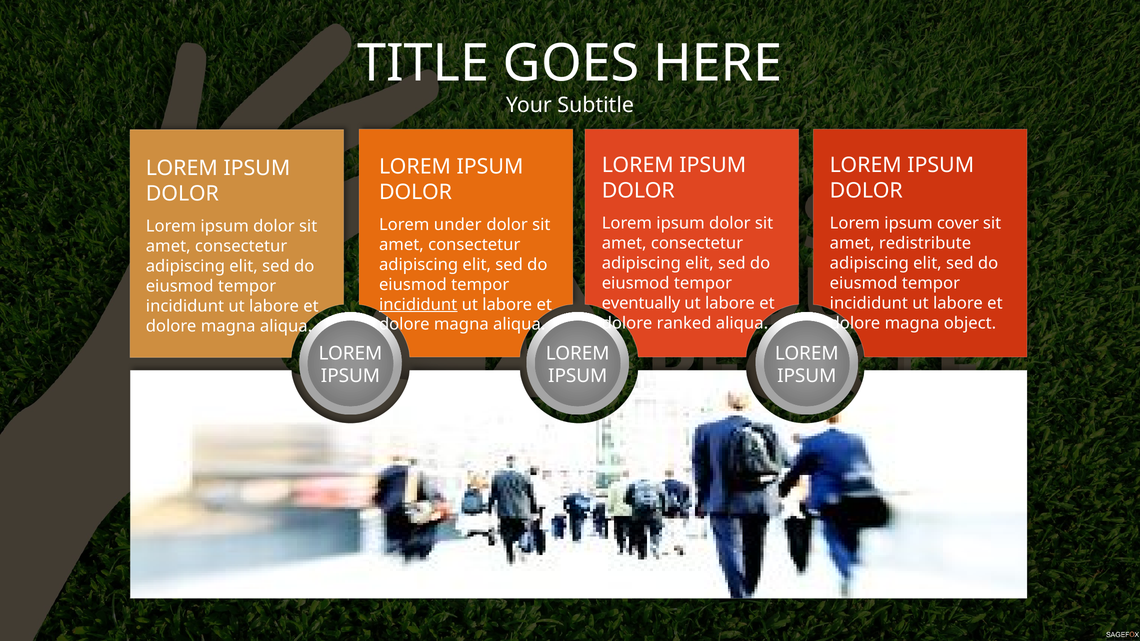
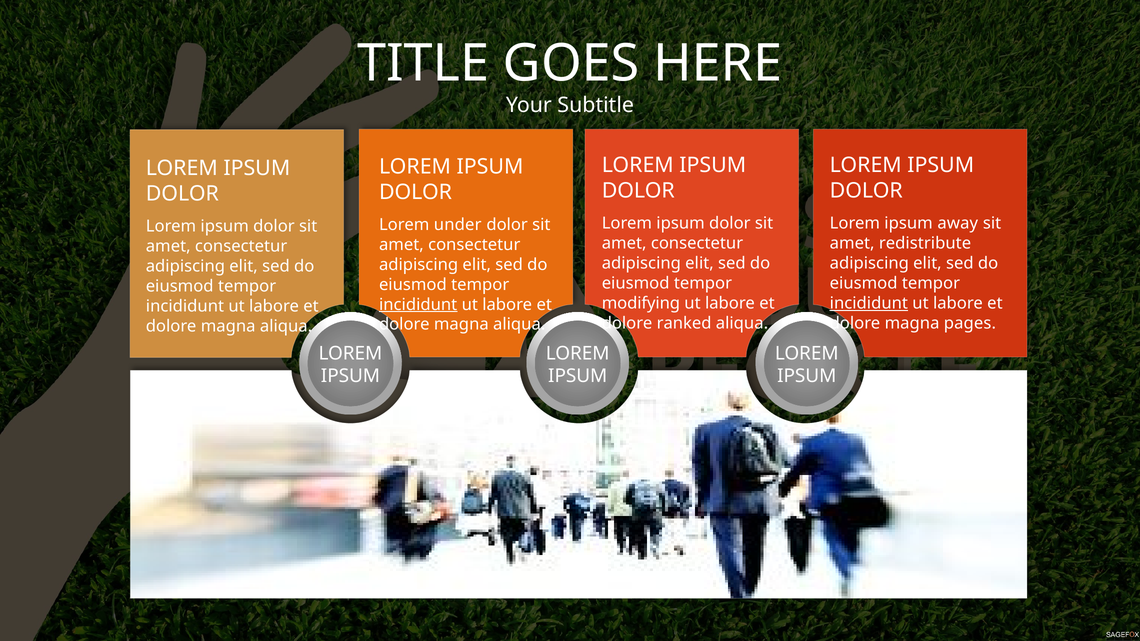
cover: cover -> away (958, 223)
eventually: eventually -> modifying (641, 303)
incididunt underline: none -> present (869, 303)
object: object -> pages (970, 323)
